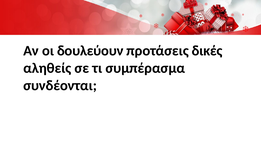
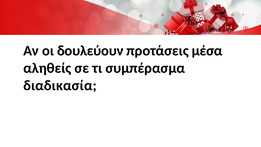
δικές: δικές -> μέσα (207, 51)
συνδέονται: συνδέονται -> διαδικασία (60, 85)
